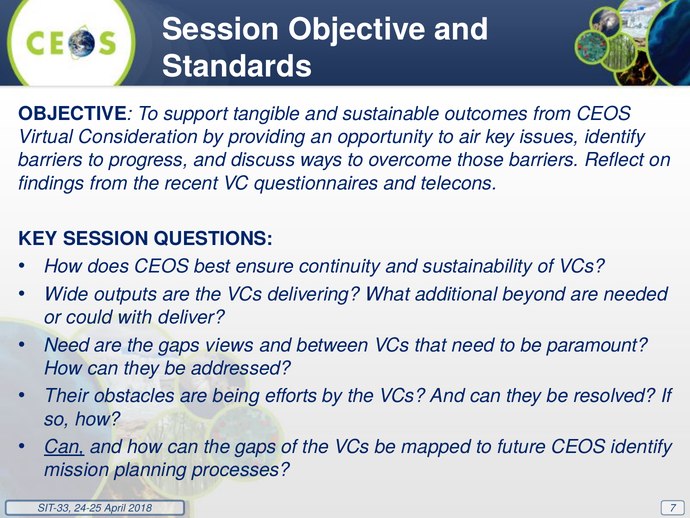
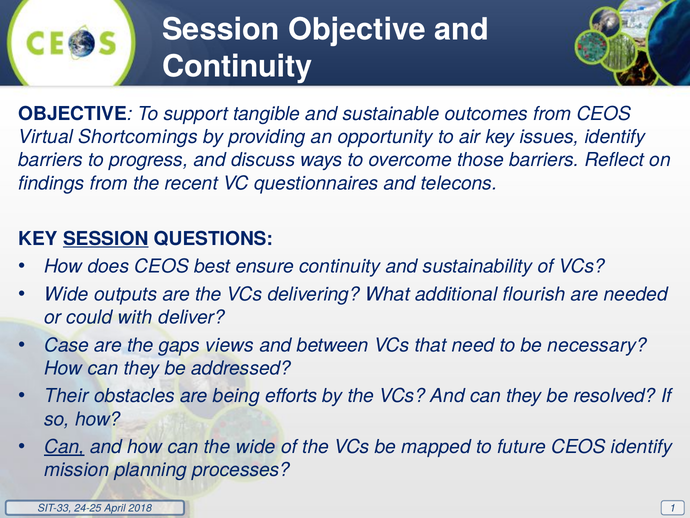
Standards: Standards -> Continuity (237, 67)
Consideration: Consideration -> Shortcomings (138, 137)
SESSION underline: none -> present (106, 239)
beyond: beyond -> flourish (534, 294)
Need: Need -> Case (67, 345)
paramount: paramount -> necessary (597, 345)
can the gaps: gaps -> wide (256, 447)
7: 7 -> 1 (673, 508)
